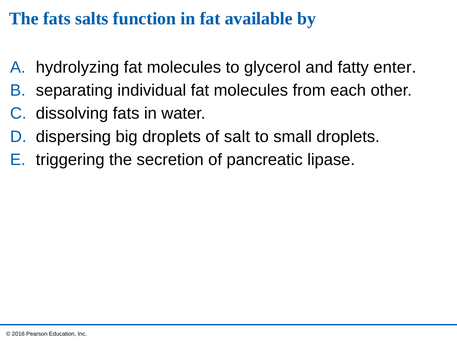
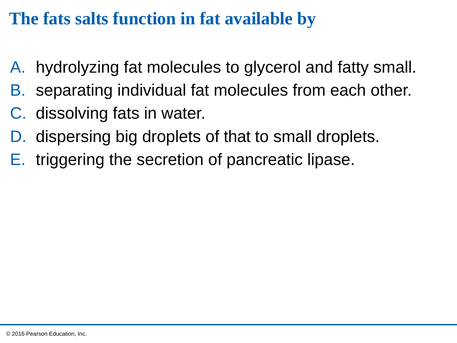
fatty enter: enter -> small (395, 67)
salt: salt -> that (237, 136)
